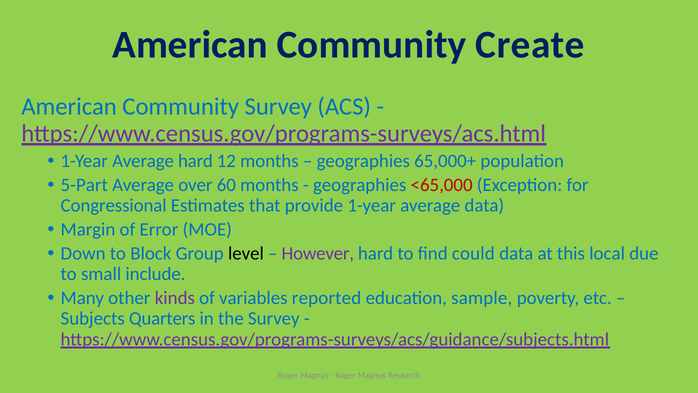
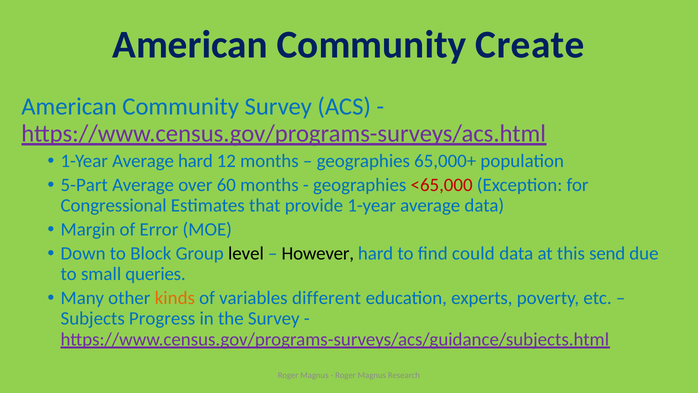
However colour: purple -> black (318, 253)
local: local -> send (607, 253)
include: include -> queries (156, 274)
kinds colour: purple -> orange (175, 298)
reported: reported -> different (327, 298)
sample: sample -> experts (482, 298)
Quarters: Quarters -> Progress (162, 318)
